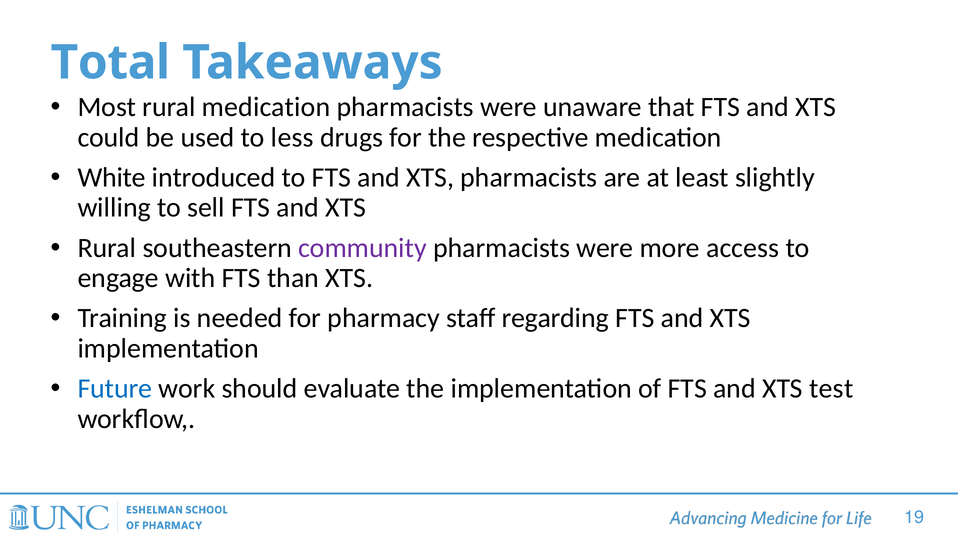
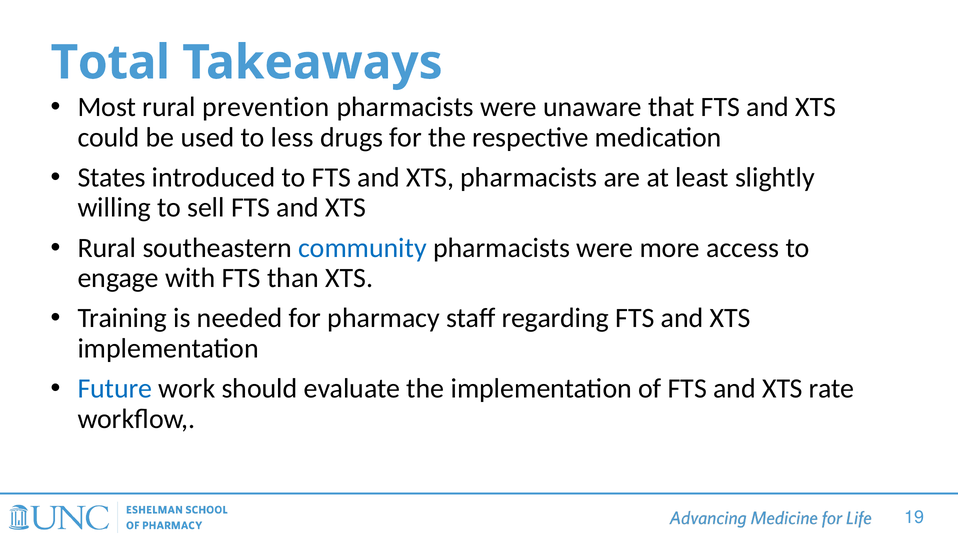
rural medication: medication -> prevention (266, 107)
White: White -> States (112, 177)
community colour: purple -> blue (362, 248)
test: test -> rate (832, 389)
